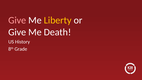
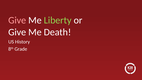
Liberty colour: yellow -> light green (58, 20)
